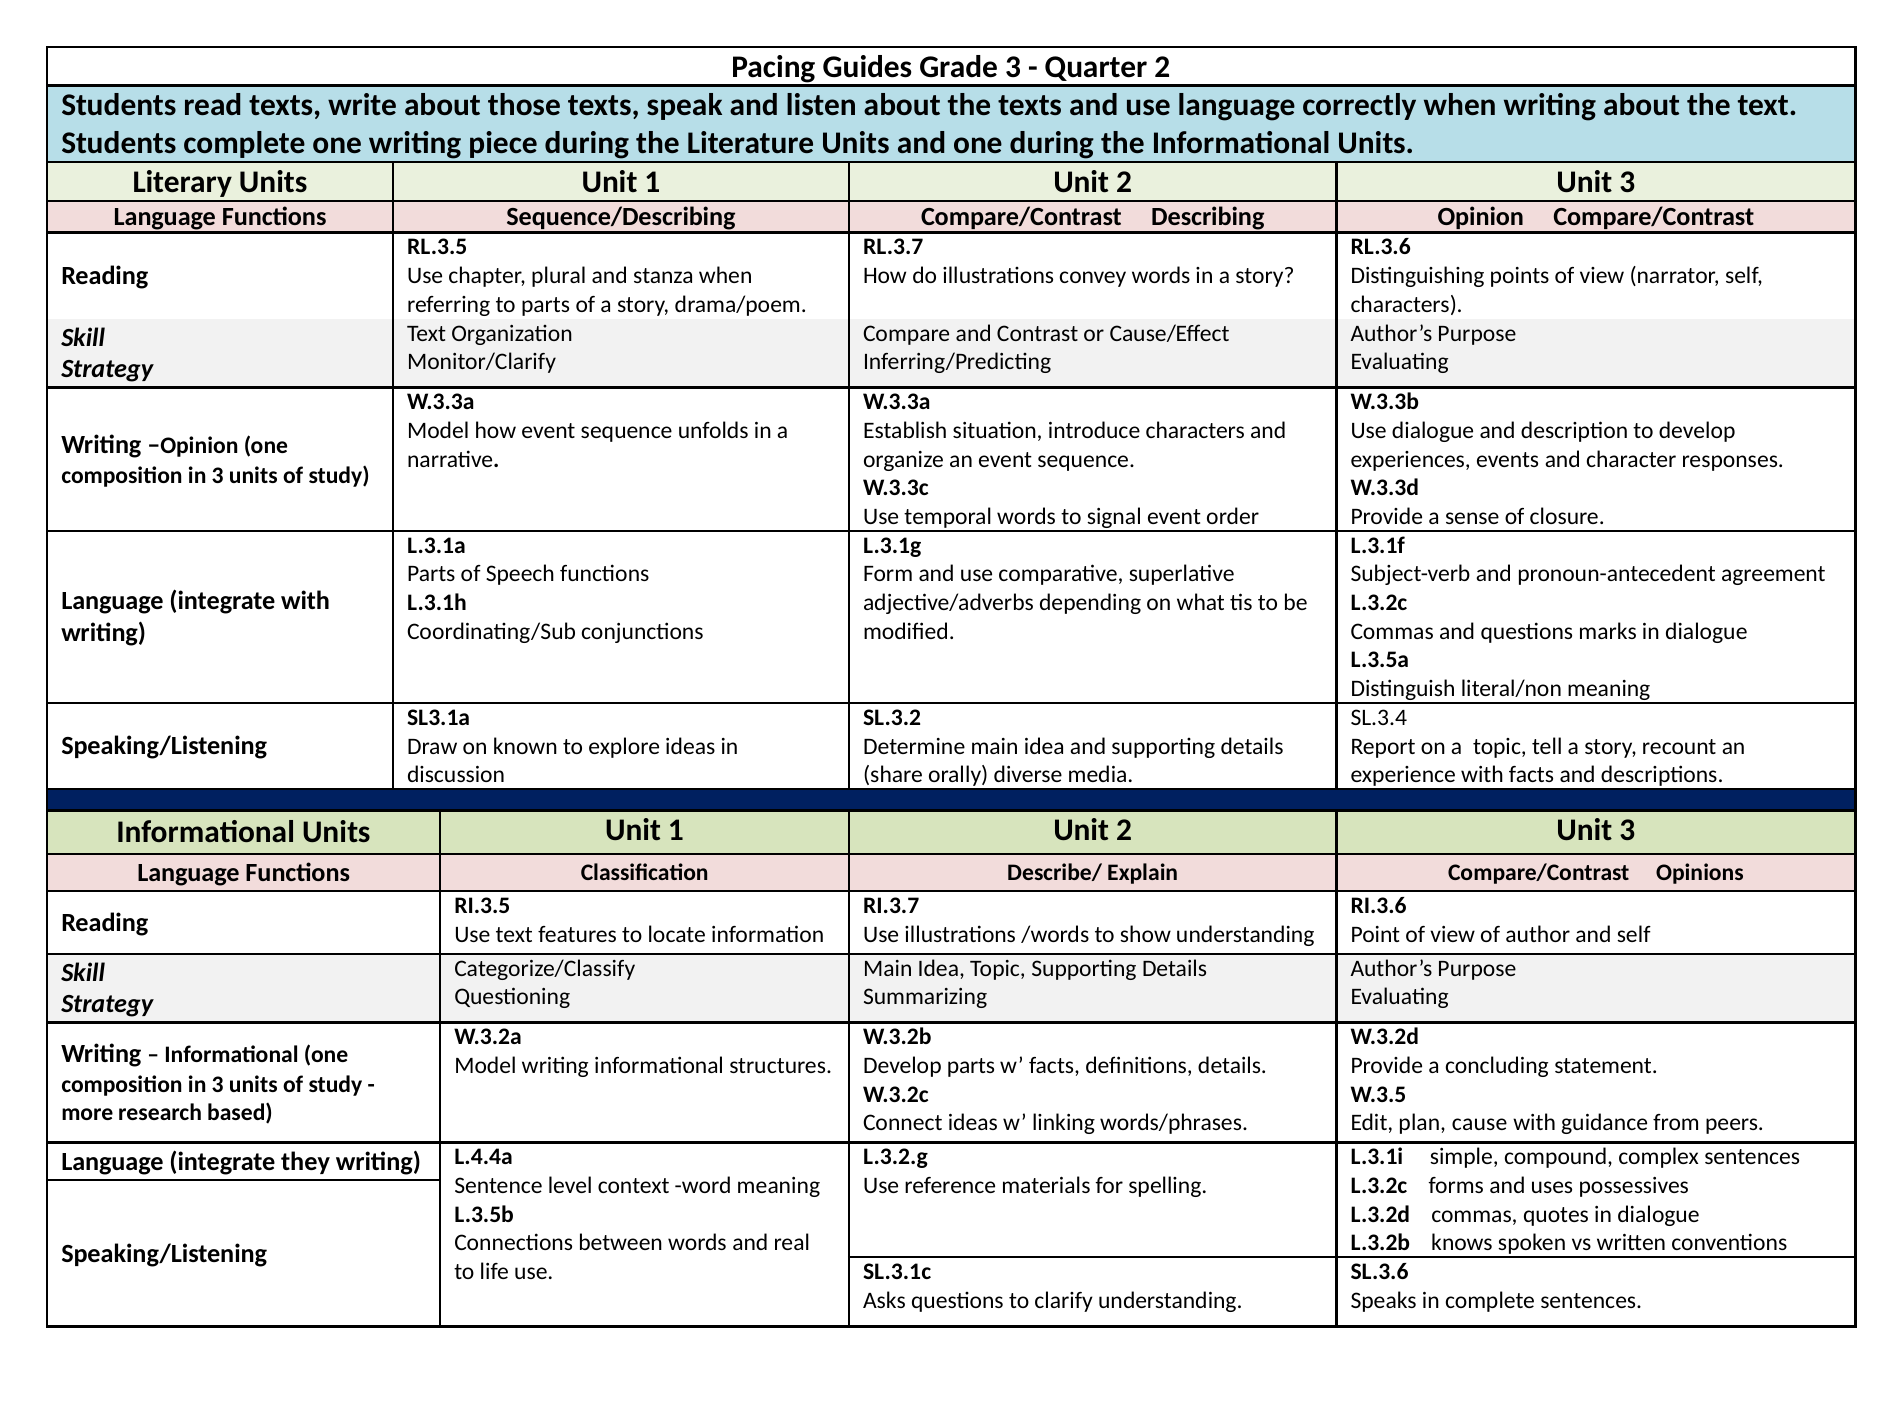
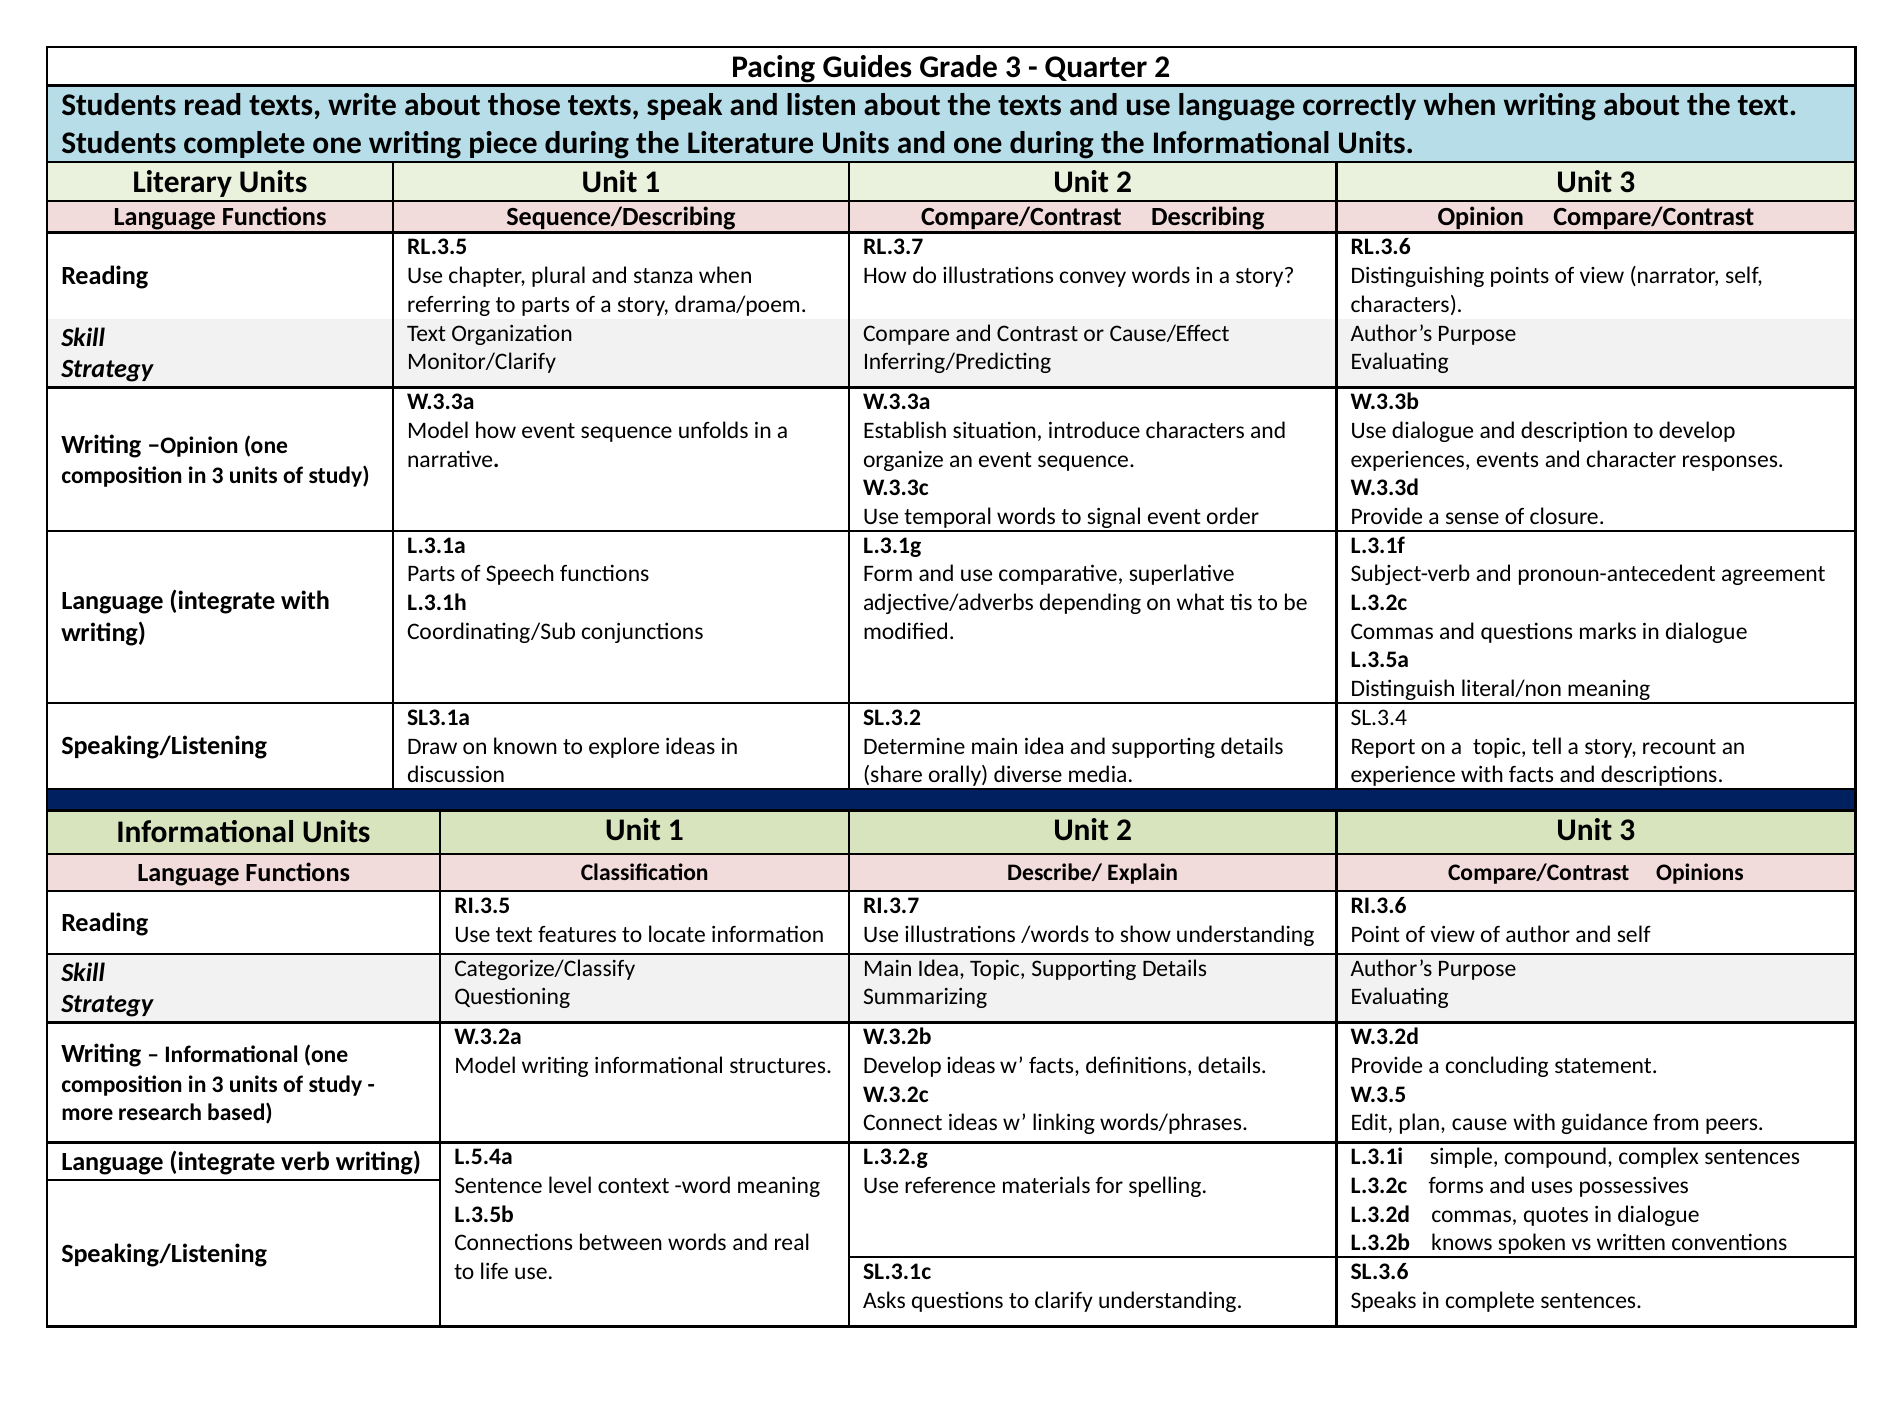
Develop parts: parts -> ideas (971, 1066)
they: they -> verb (306, 1162)
L.4.4a: L.4.4a -> L.5.4a (484, 1157)
